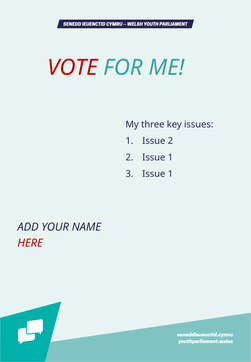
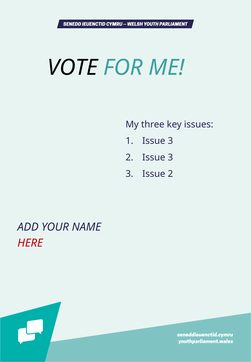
VOTE colour: red -> black (73, 68)
1 Issue 2: 2 -> 3 (170, 141)
2 Issue 1: 1 -> 3 (170, 158)
3 Issue 1: 1 -> 2 (170, 174)
